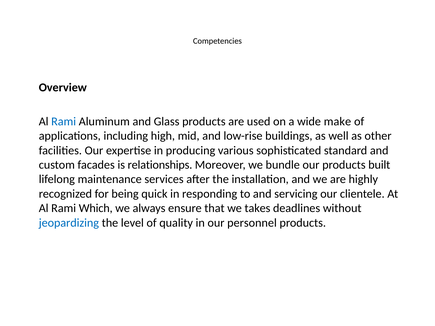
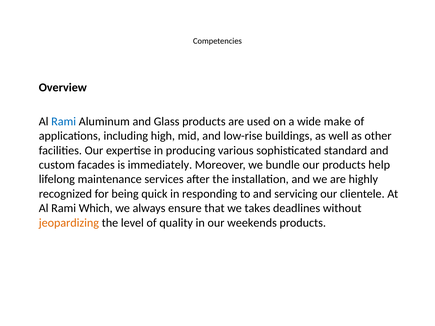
relationships: relationships -> immediately (160, 165)
built: built -> help (379, 165)
jeopardizing colour: blue -> orange (69, 223)
personnel: personnel -> weekends (252, 223)
